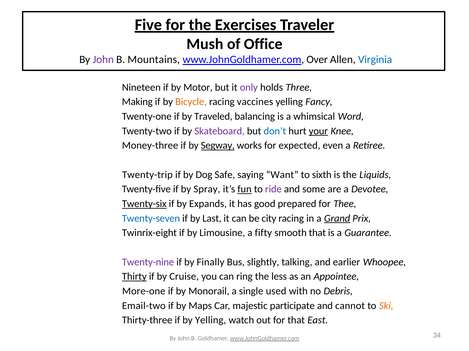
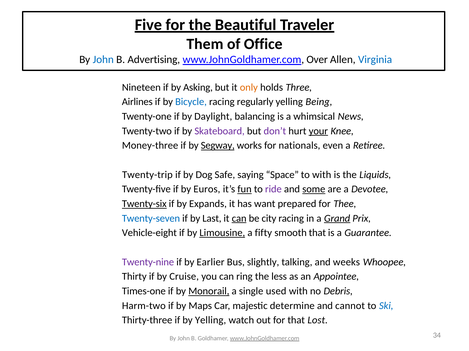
Exercises: Exercises -> Beautiful (246, 25)
Mush: Mush -> Them (205, 44)
John colour: purple -> blue (103, 60)
Mountains: Mountains -> Advertising (154, 60)
Motor: Motor -> Asking (198, 87)
only colour: purple -> orange (249, 87)
Making: Making -> Airlines (137, 102)
Bicycle colour: orange -> blue (191, 102)
vaccines: vaccines -> regularly (255, 102)
Fancy: Fancy -> Being (319, 102)
Traveled: Traveled -> Daylight (213, 117)
Word: Word -> News (351, 117)
don’t colour: blue -> purple (275, 131)
expected: expected -> nationals (299, 146)
Want: Want -> Space (282, 175)
to sixth: sixth -> with (322, 175)
Spray: Spray -> Euros (207, 190)
some underline: none -> present (314, 190)
good: good -> want (265, 204)
can underline: none -> present (239, 219)
Twinrix-eight: Twinrix-eight -> Vehicle-eight (149, 233)
Limousine underline: none -> present (222, 233)
Finally: Finally -> Earlier (211, 263)
earlier: earlier -> weeks (346, 263)
Thirty underline: present -> none (134, 277)
More-one: More-one -> Times-one (144, 292)
Monorail underline: none -> present (209, 292)
Email-two: Email-two -> Harm-two (144, 306)
participate: participate -> determine (292, 306)
Ski colour: orange -> blue (386, 306)
East: East -> Lost (318, 321)
